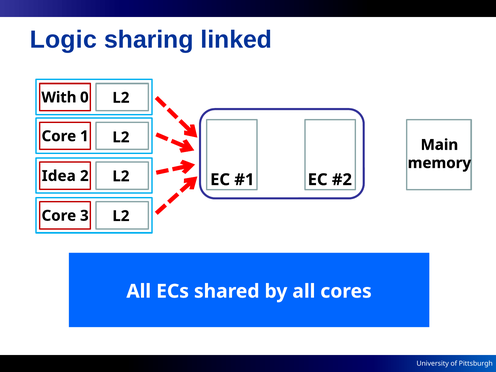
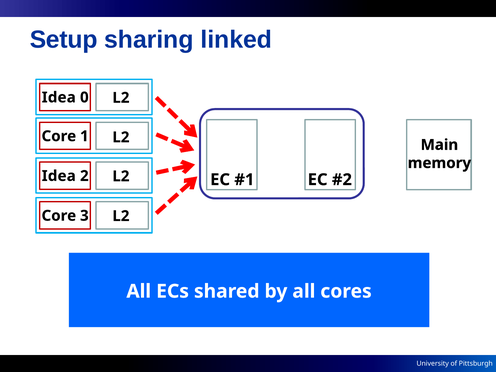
Logic: Logic -> Setup (64, 39)
With: With -> Idea (59, 97)
